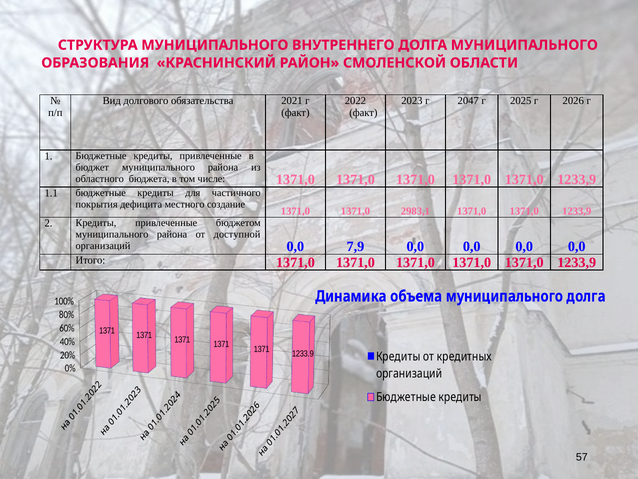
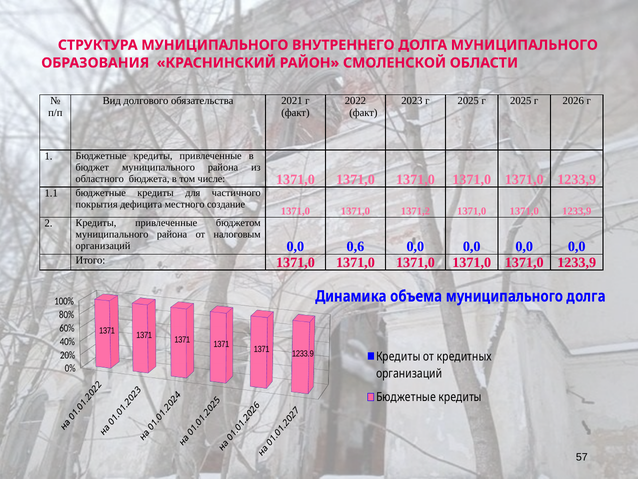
2023 г 2047: 2047 -> 2025 (468, 101)
2983,1: 2983,1 -> 1371,2 (415, 211)
доступной: доступной -> налоговым (237, 234)
7,9: 7,9 -> 0,6 (355, 246)
